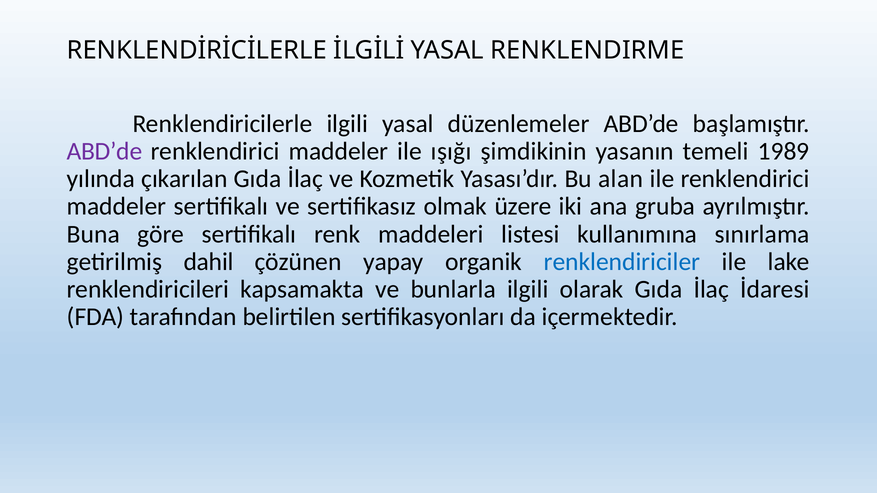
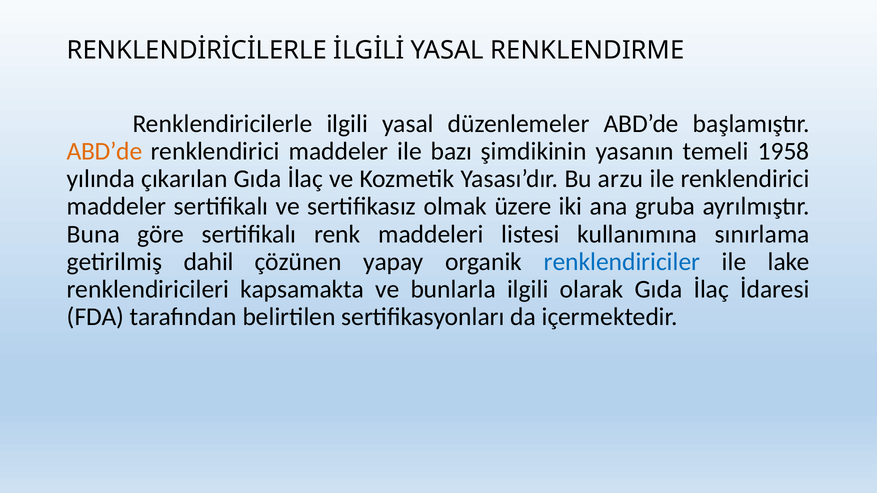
ABD’de colour: purple -> orange (105, 151)
ışığı: ışığı -> bazı (451, 151)
1989: 1989 -> 1958 (784, 151)
alan: alan -> arzu (621, 179)
